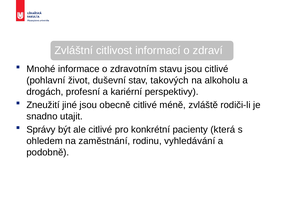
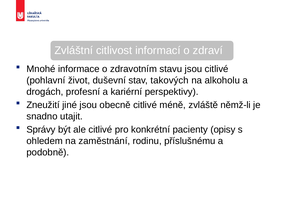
rodiči-li: rodiči-li -> němž-li (236, 105)
která: která -> opisy (223, 130)
vyhledávání: vyhledávání -> příslušnému (190, 141)
